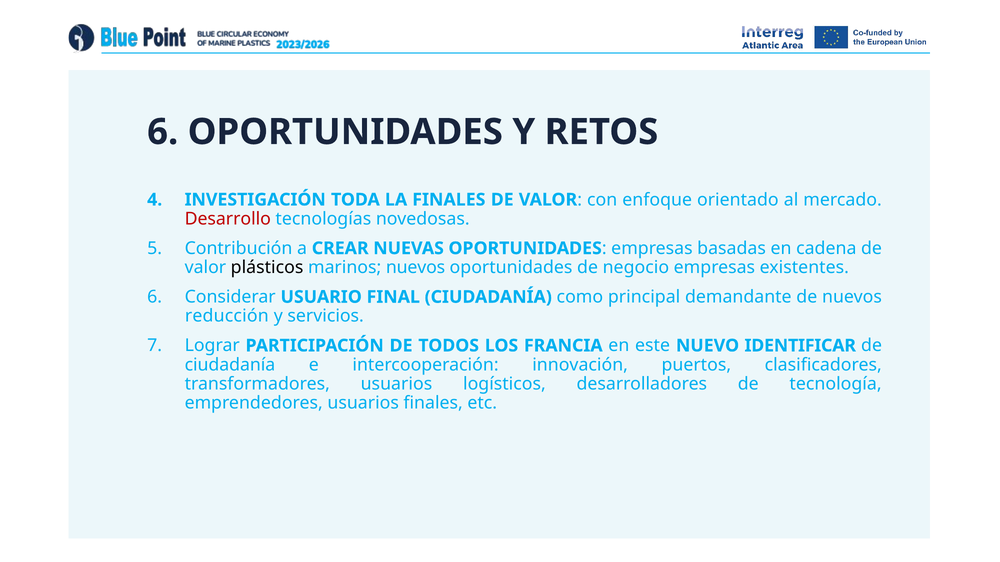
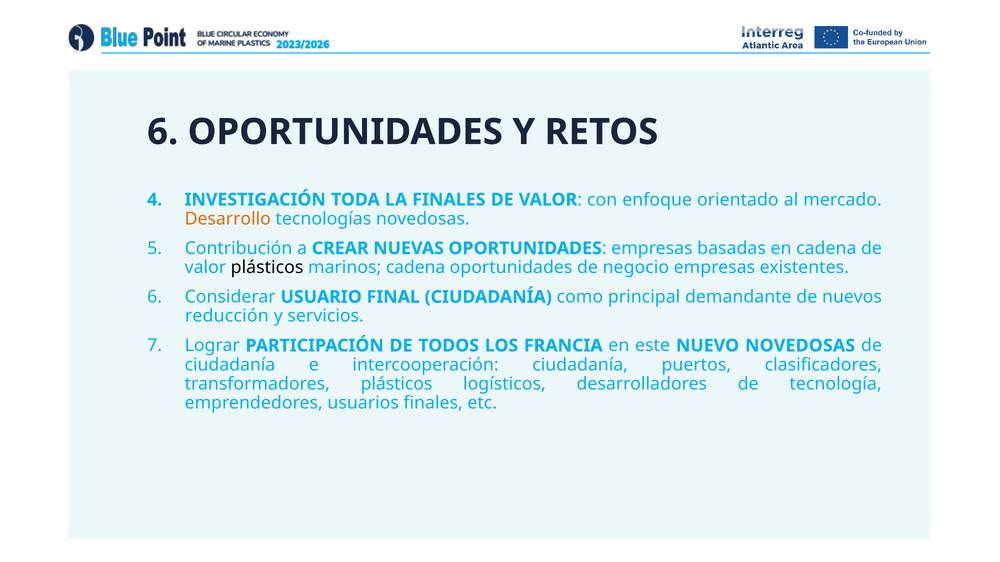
Desarrollo colour: red -> orange (228, 219)
marinos nuevos: nuevos -> cadena (416, 268)
NUEVO IDENTIFICAR: IDENTIFICAR -> NOVEDOSAS (800, 346)
intercooperación innovación: innovación -> ciudadanía (580, 365)
transformadores usuarios: usuarios -> plásticos (397, 384)
